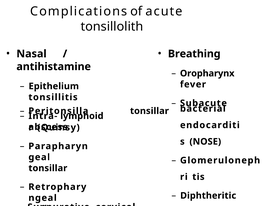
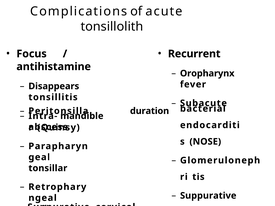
Nasal: Nasal -> Focus (32, 54)
Breathing: Breathing -> Recurrent (194, 54)
Epithelium: Epithelium -> Disappears (54, 86)
tonsillar: tonsillar -> duration (150, 111)
lymphoid: lymphoid -> mandible (82, 116)
Diphtheritic: Diphtheritic -> Suppurative (208, 196)
